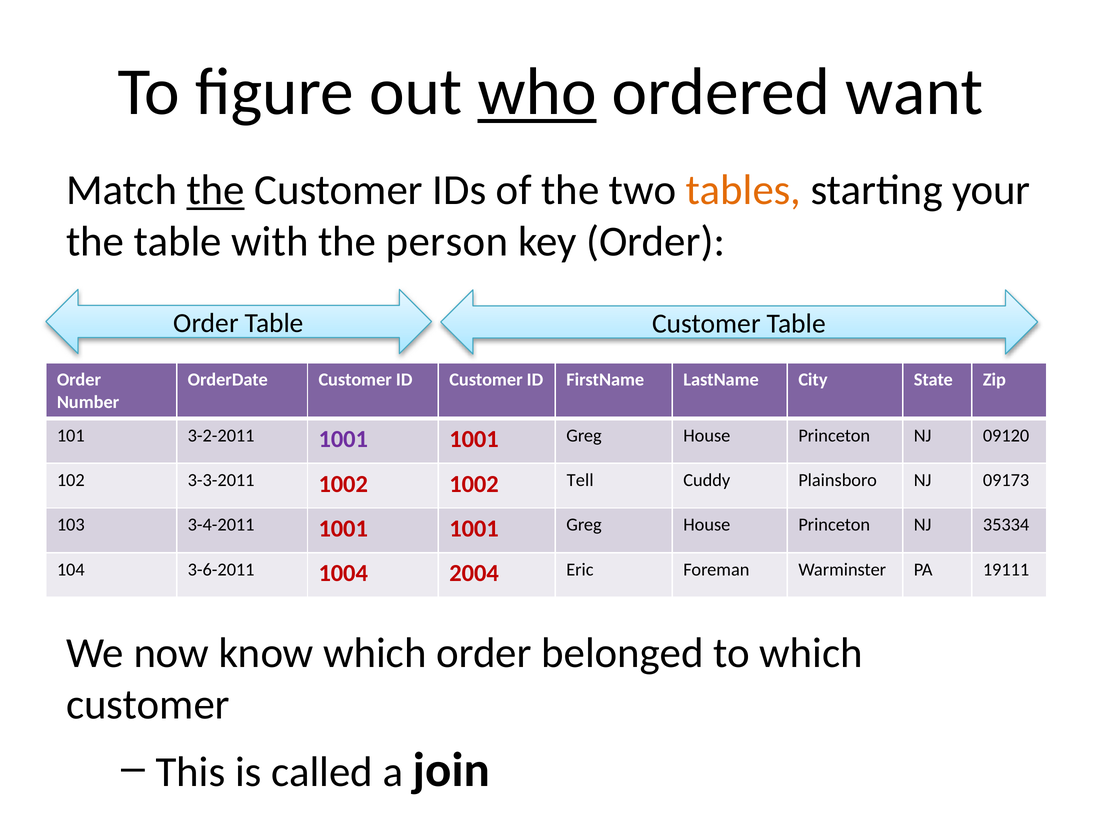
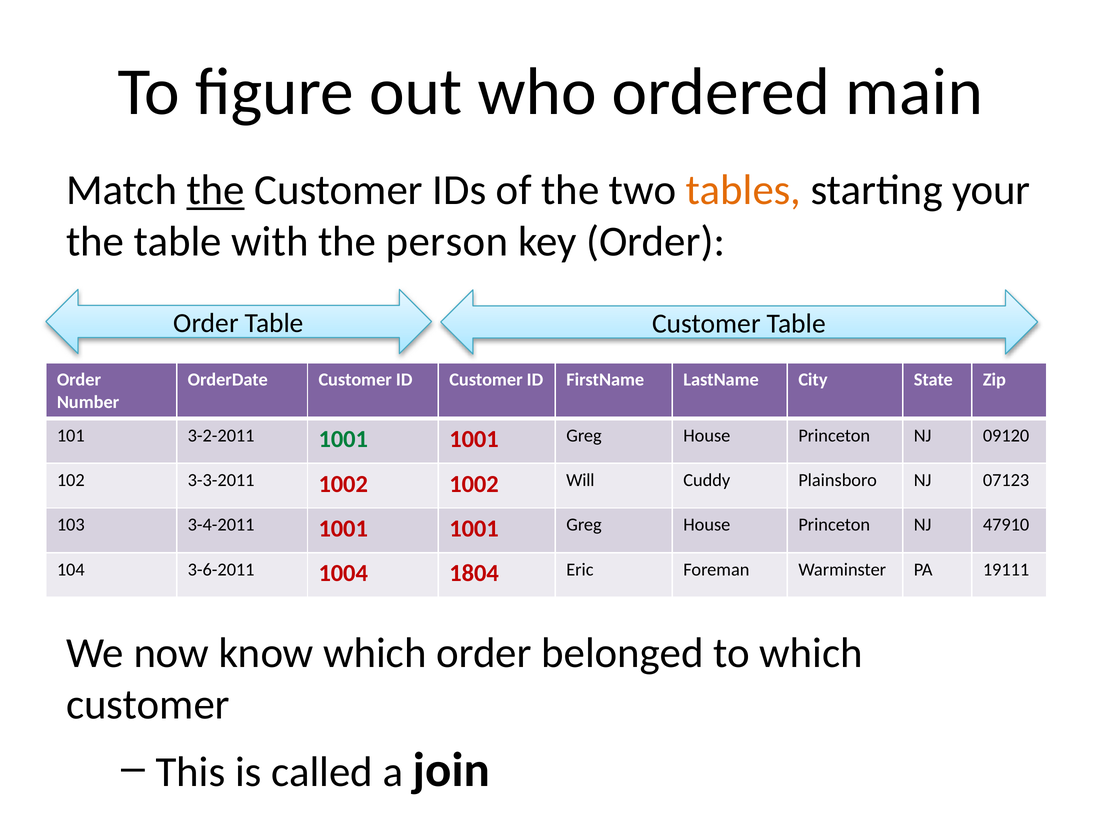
who underline: present -> none (537, 92)
want: want -> main (914, 92)
1001 colour: purple -> green (343, 440)
Tell: Tell -> Will (580, 480)
09173: 09173 -> 07123 (1006, 480)
35334: 35334 -> 47910 (1006, 525)
2004: 2004 -> 1804 (474, 574)
